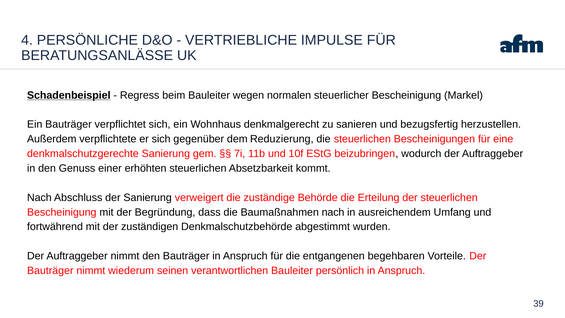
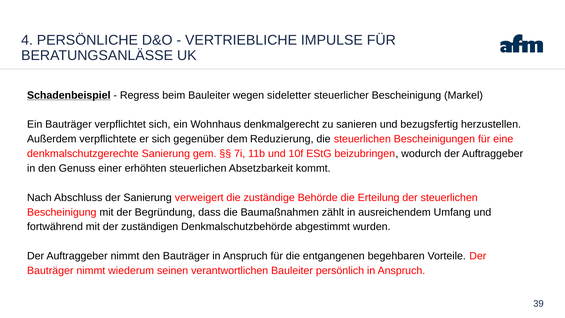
normalen: normalen -> sideletter (289, 95)
Baumaßnahmen nach: nach -> zählt (333, 212)
